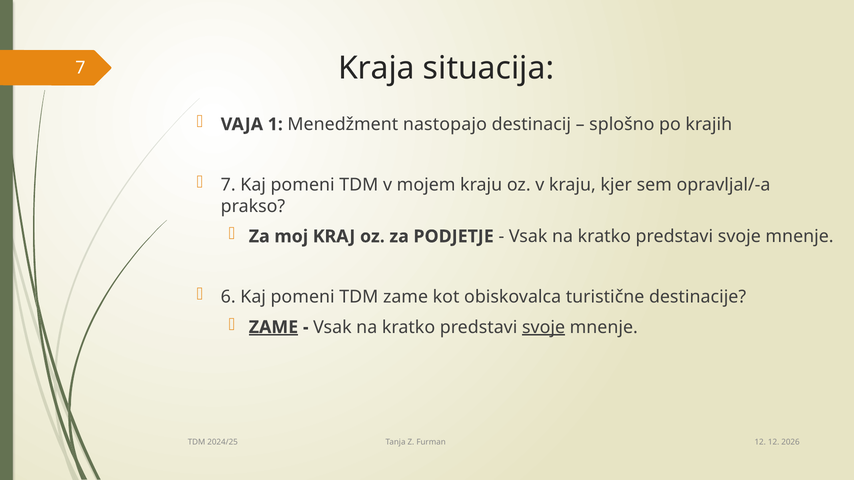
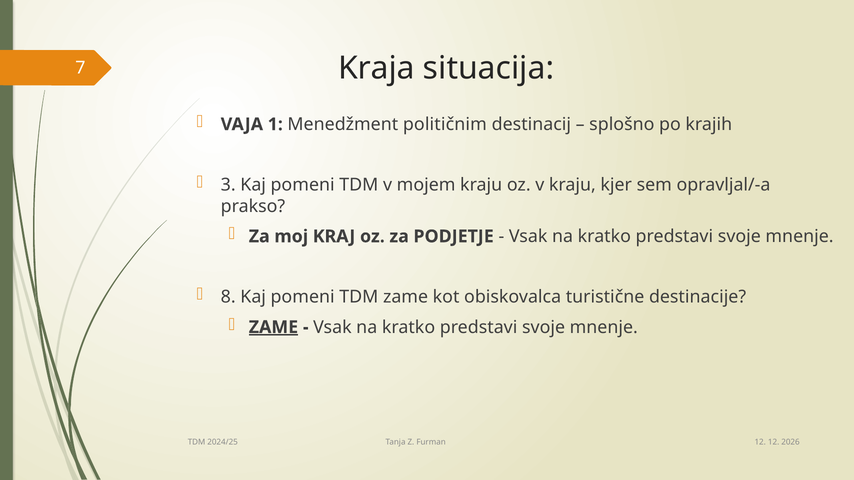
nastopajo: nastopajo -> političnim (445, 124)
7: 7 -> 3 (228, 185)
6: 6 -> 8 (228, 297)
svoje underline: present -> none (544, 327)
